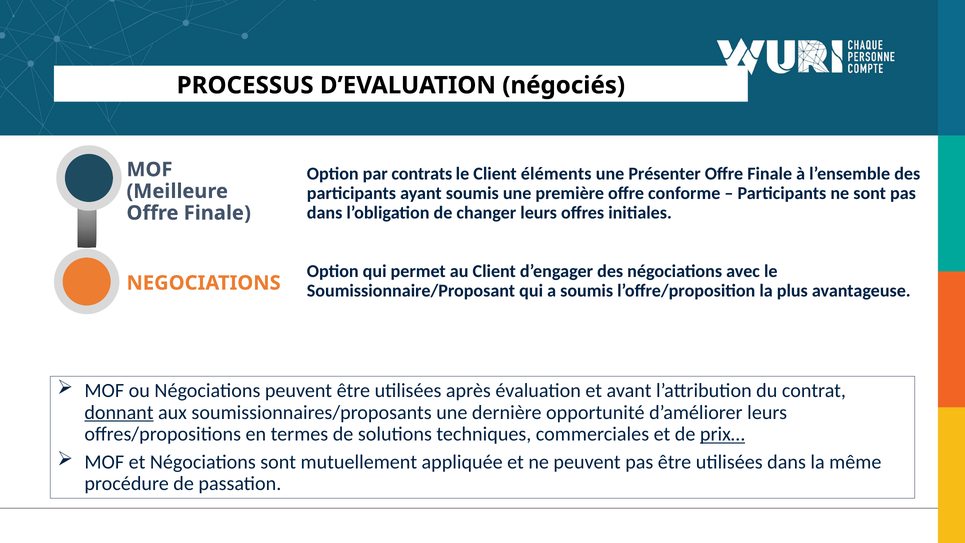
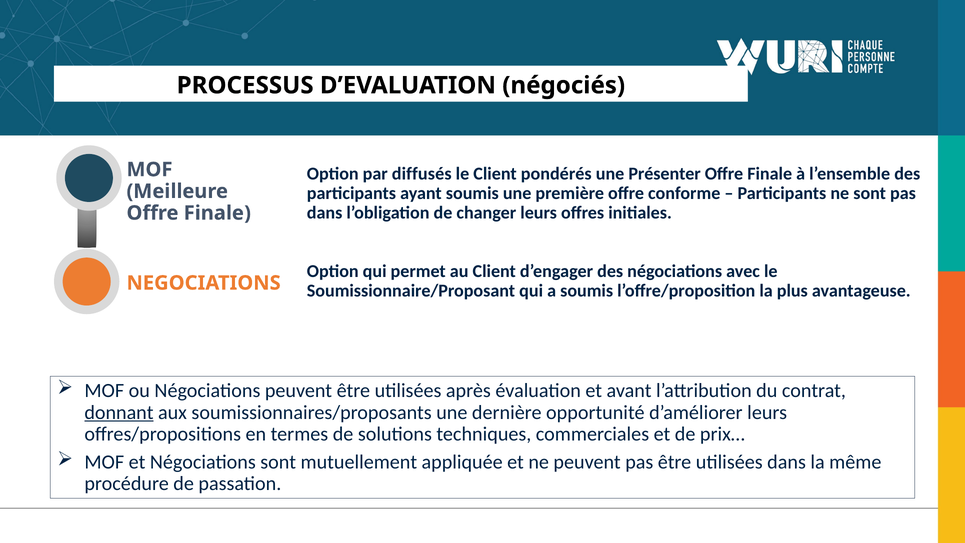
contrats: contrats -> diffusés (422, 174)
éléments: éléments -> pondérés (556, 174)
prix… underline: present -> none (722, 434)
